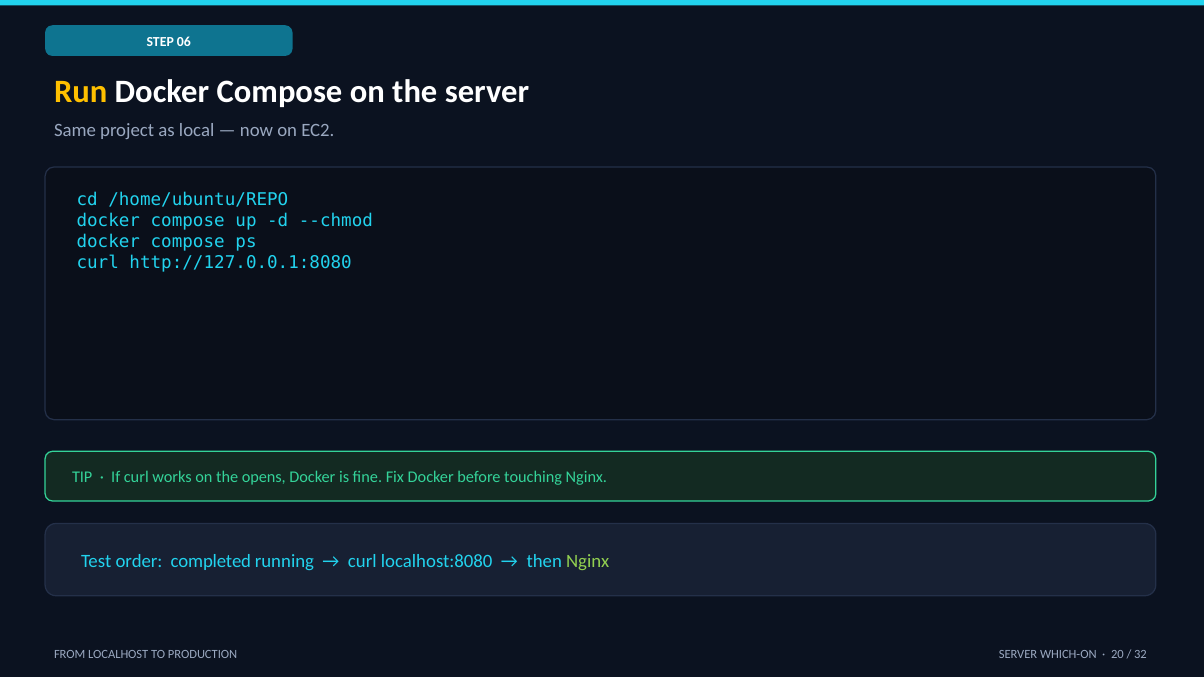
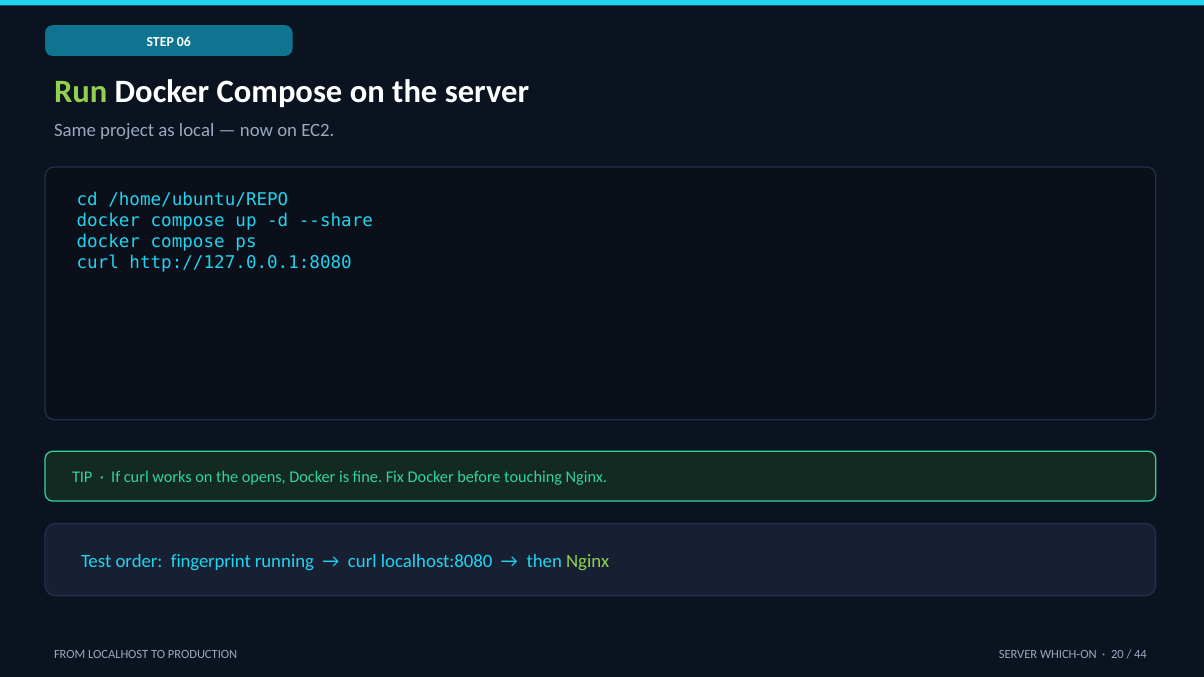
Run colour: yellow -> light green (81, 92)
--chmod: --chmod -> --share (336, 221)
completed: completed -> fingerprint (211, 561)
32: 32 -> 44 (1140, 655)
